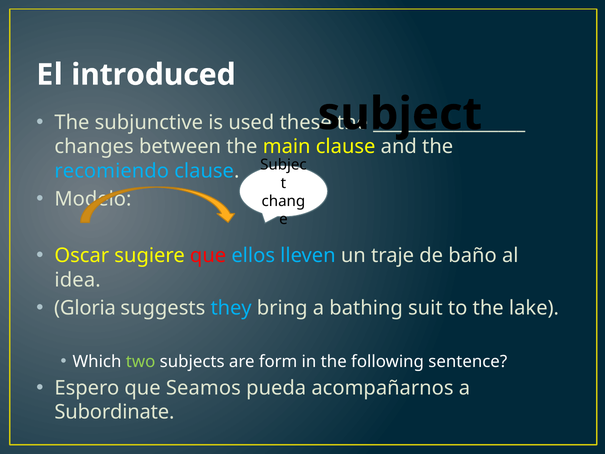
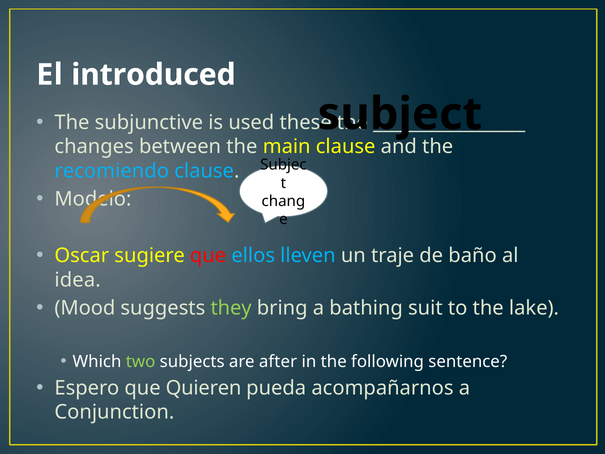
Gloria: Gloria -> Mood (85, 308)
they colour: light blue -> light green (231, 308)
form: form -> after (278, 361)
Seamos: Seamos -> Quieren (204, 388)
Subordinate: Subordinate -> Conjunction (114, 412)
